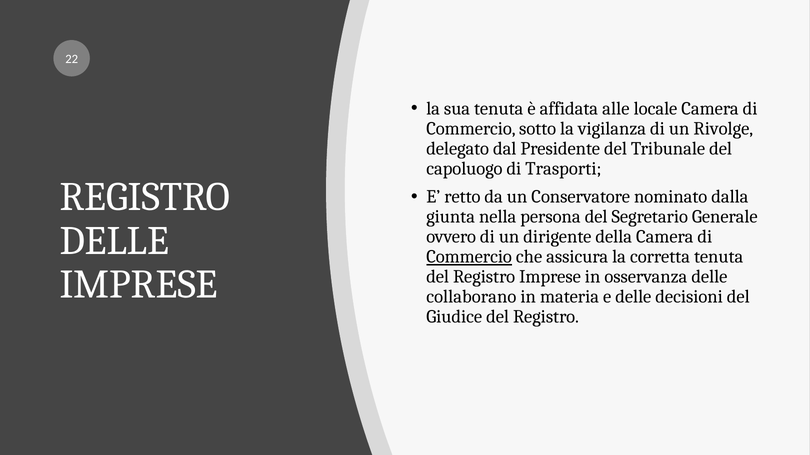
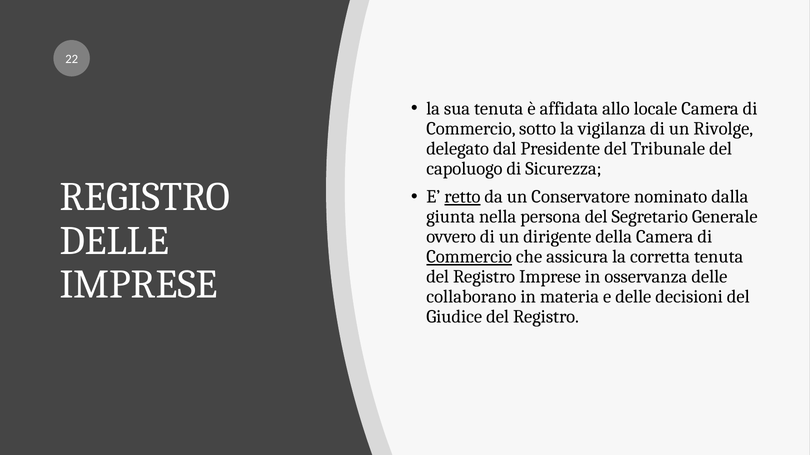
alle: alle -> allo (616, 109)
Trasporti: Trasporti -> Sicurezza (563, 169)
retto underline: none -> present (462, 197)
